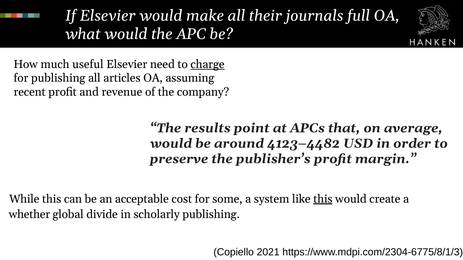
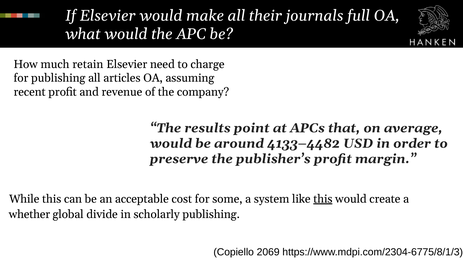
useful: useful -> retain (88, 64)
charge underline: present -> none (208, 64)
4123–4482: 4123–4482 -> 4133–4482 (304, 144)
2021: 2021 -> 2069 (268, 252)
